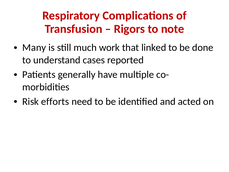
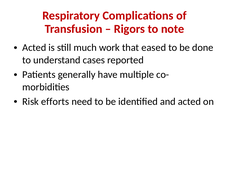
Many: Many -> Acted (34, 48)
linked: linked -> eased (154, 48)
